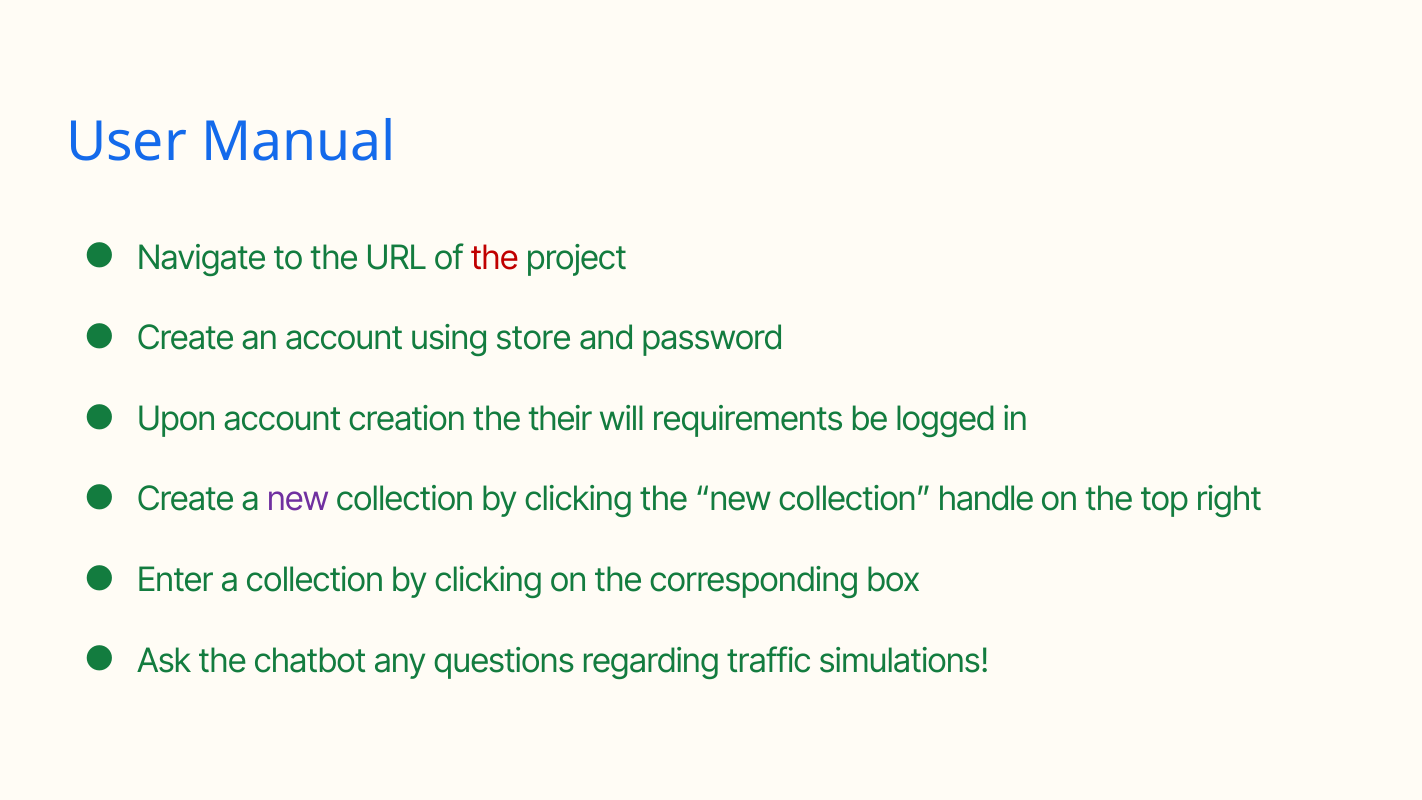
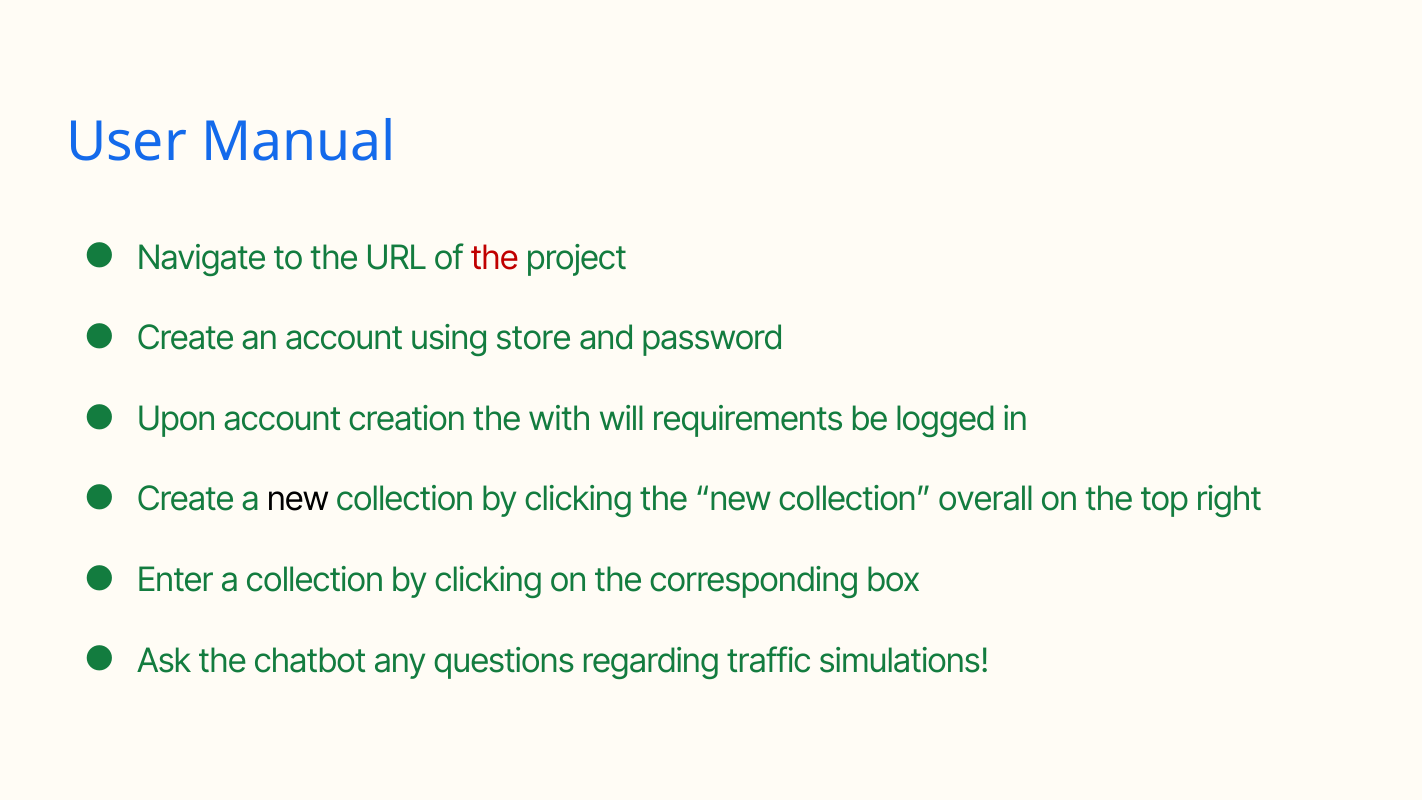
their: their -> with (560, 419)
new colour: purple -> black (298, 500)
handle: handle -> overall (986, 500)
